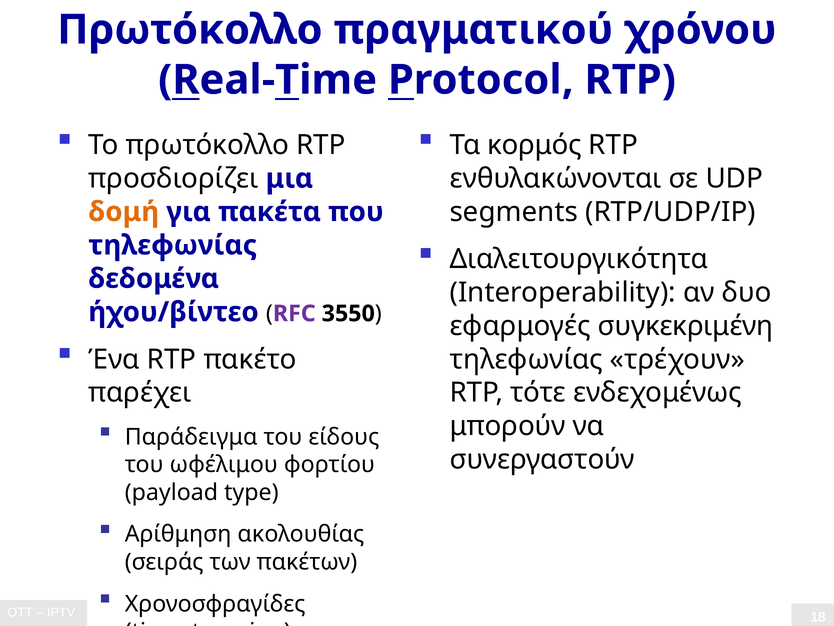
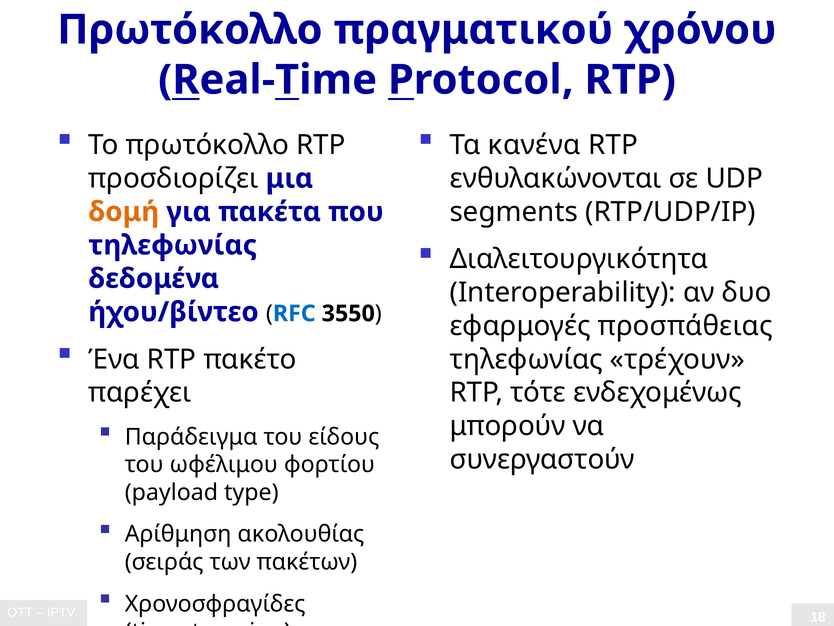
κορμός: κορμός -> κανένα (534, 145)
RFC colour: purple -> blue (294, 313)
συγκεκριμένη: συγκεκριμένη -> προσπάθειας (685, 326)
